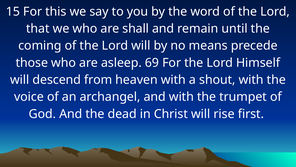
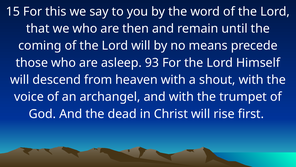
shall: shall -> then (136, 29)
69: 69 -> 93 (152, 63)
